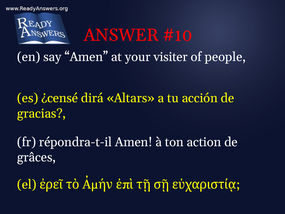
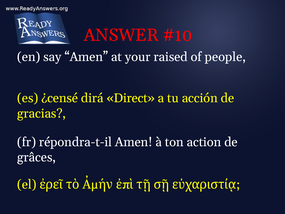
visiter: visiter -> raised (171, 57)
Altars: Altars -> Direct (131, 98)
